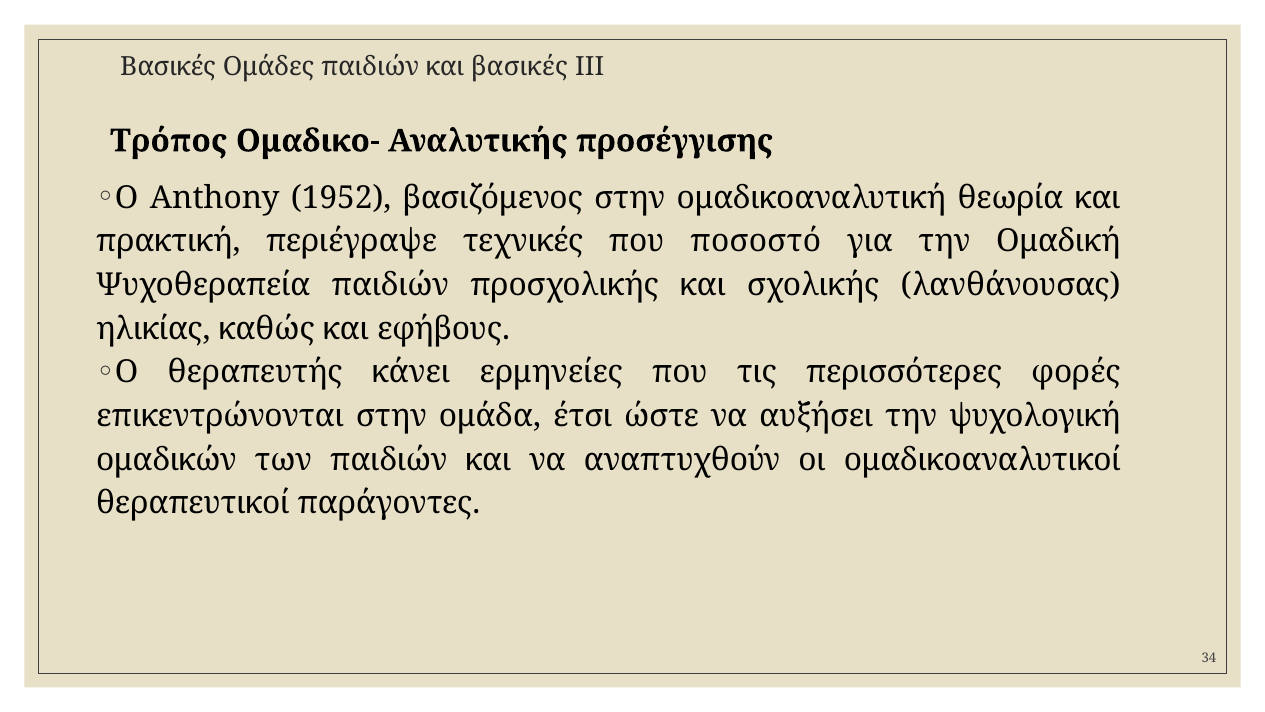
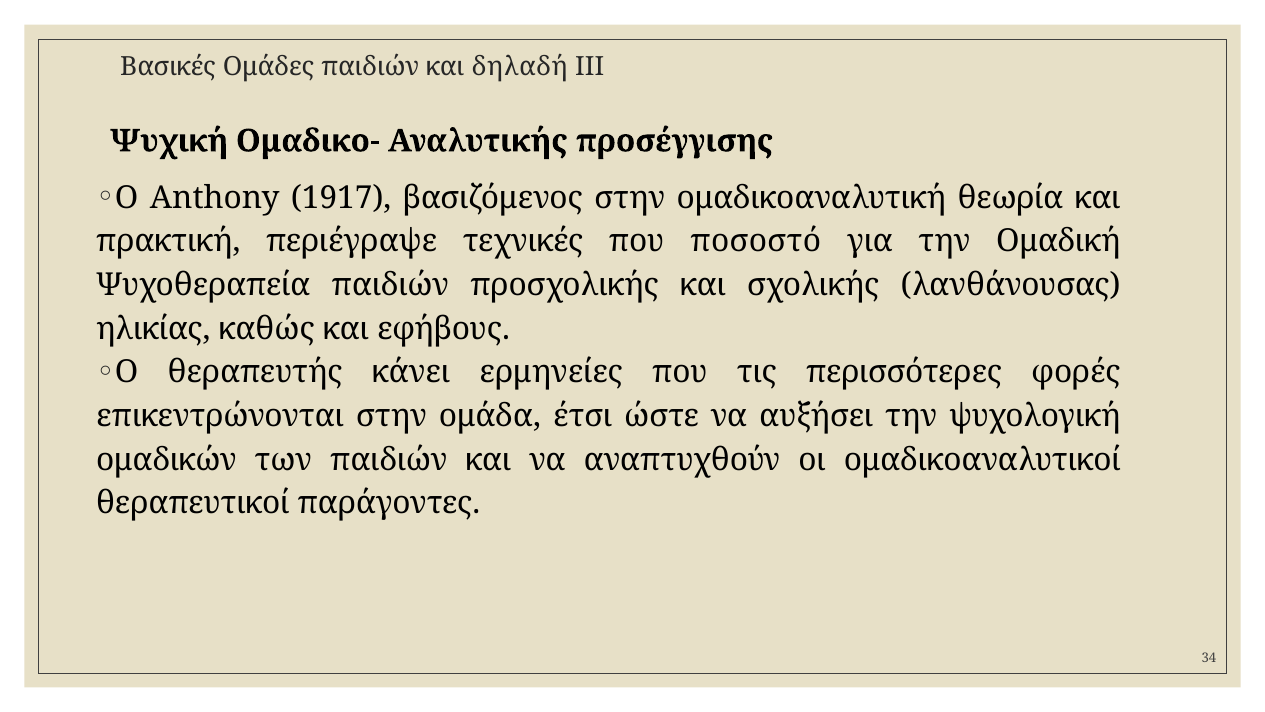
και βασικές: βασικές -> δηλαδή (520, 66)
Τρόπος: Τρόπος -> Ψυχική (169, 141)
1952: 1952 -> 1917 (341, 198)
